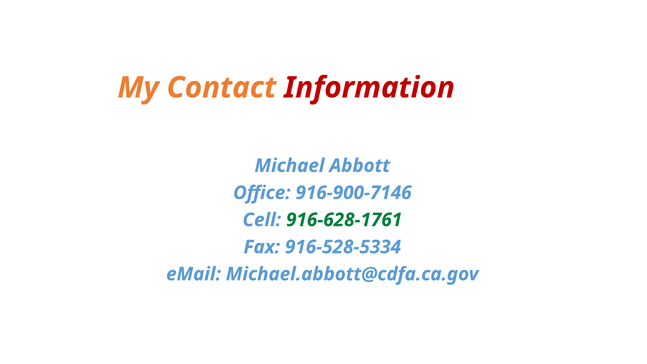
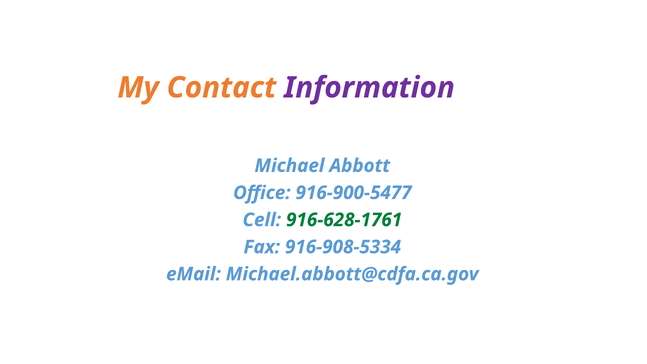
Information colour: red -> purple (369, 88)
916-900-7146: 916-900-7146 -> 916-900-5477 (354, 193)
916-528-5334: 916-528-5334 -> 916-908-5334 (343, 247)
